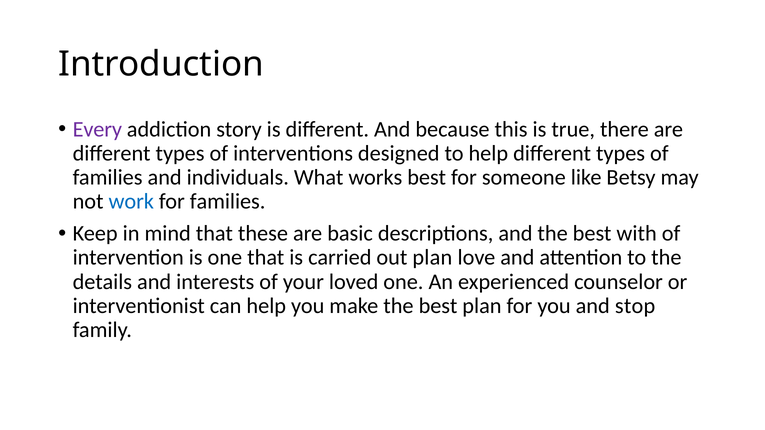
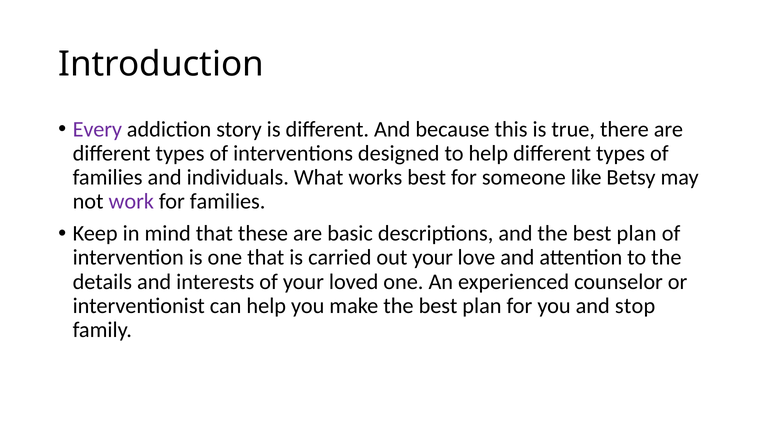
work colour: blue -> purple (131, 202)
and the best with: with -> plan (637, 234)
out plan: plan -> your (433, 258)
